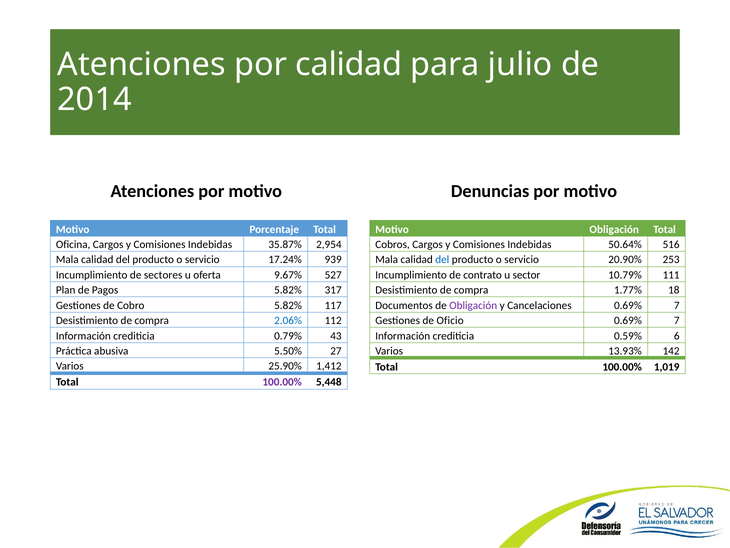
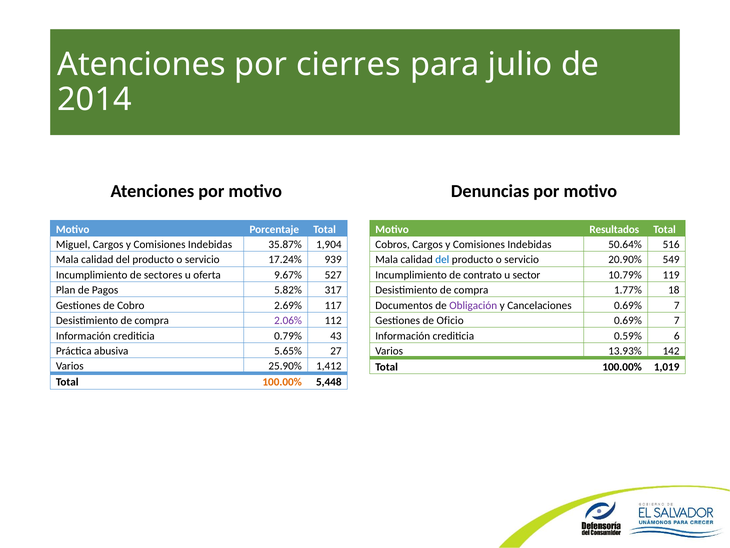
por calidad: calidad -> cierres (348, 64)
Motivo Obligación: Obligación -> Resultados (614, 229)
Oficina: Oficina -> Miguel (73, 244)
2,954: 2,954 -> 1,904 (329, 244)
253: 253 -> 549 (671, 260)
111: 111 -> 119 (671, 275)
Cobro 5.82%: 5.82% -> 2.69% (288, 305)
2.06% colour: blue -> purple (288, 320)
5.50%: 5.50% -> 5.65% (288, 351)
100.00% colour: purple -> orange (282, 382)
